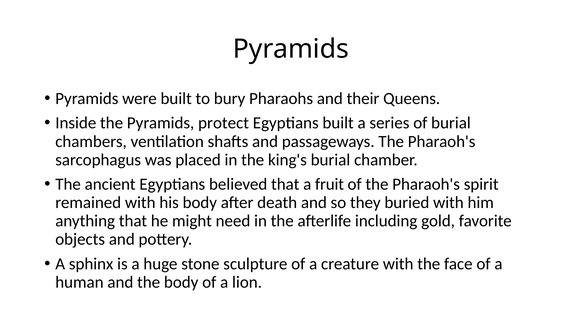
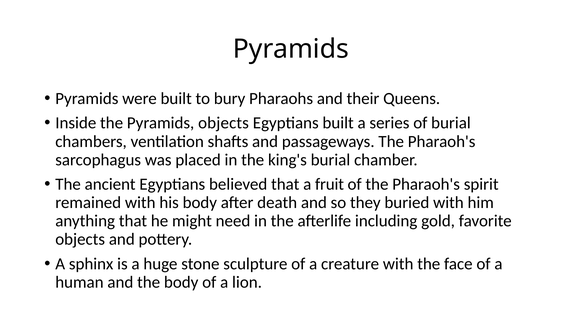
Pyramids protect: protect -> objects (224, 123)
